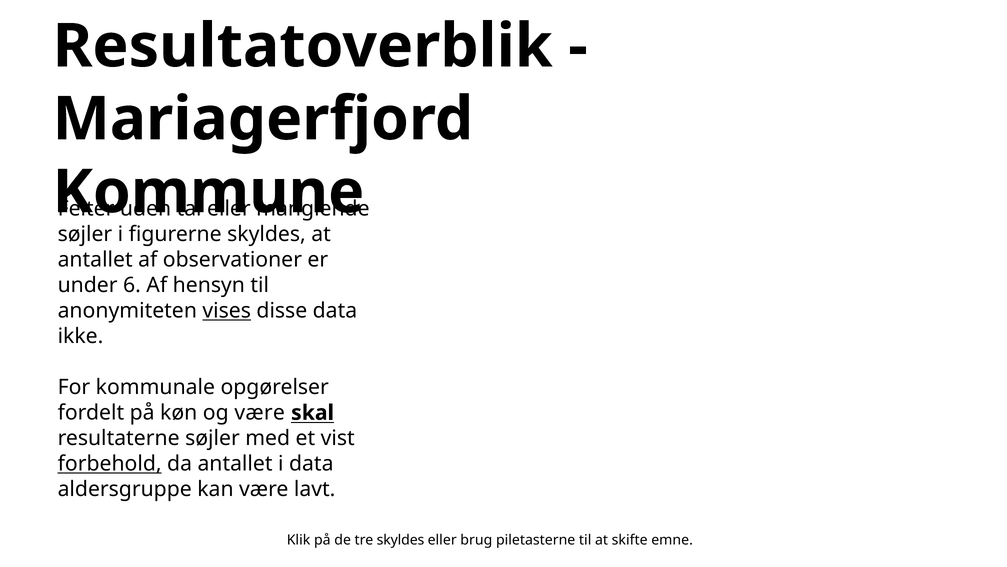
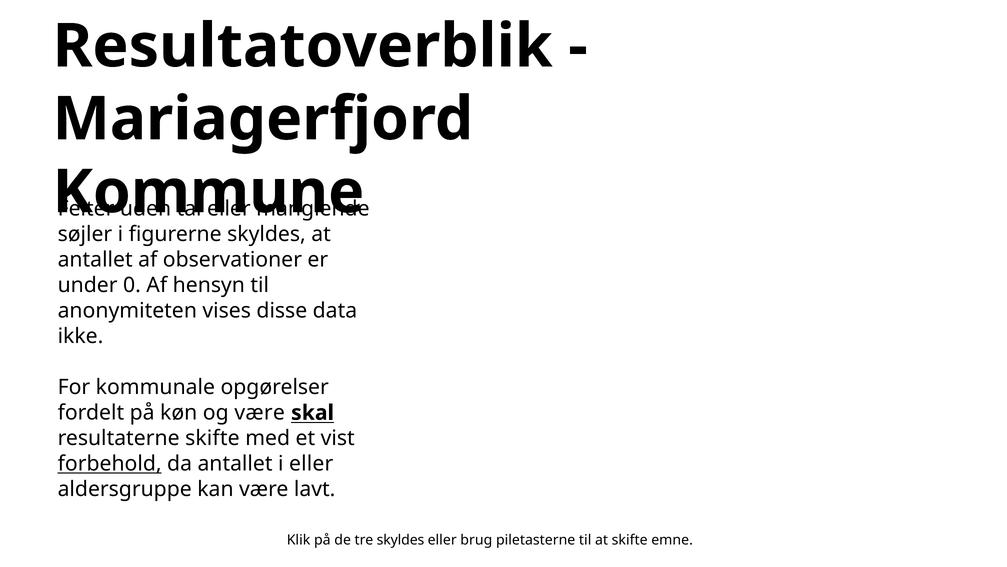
6: 6 -> 0 (132, 285)
vises underline: present -> none (227, 311)
resultaterne søjler: søjler -> skifte (212, 438)
i data: data -> eller (311, 463)
